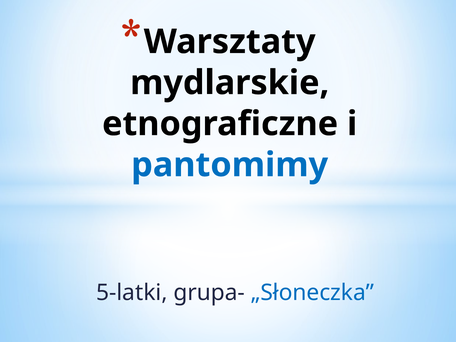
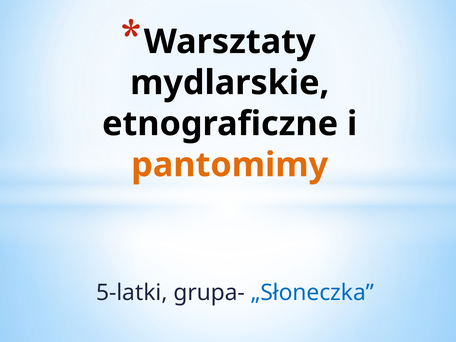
pantomimy colour: blue -> orange (230, 165)
